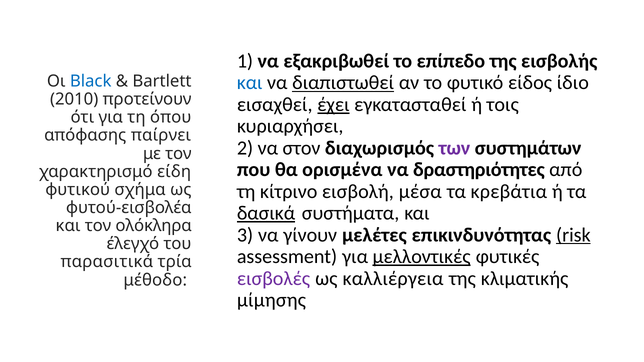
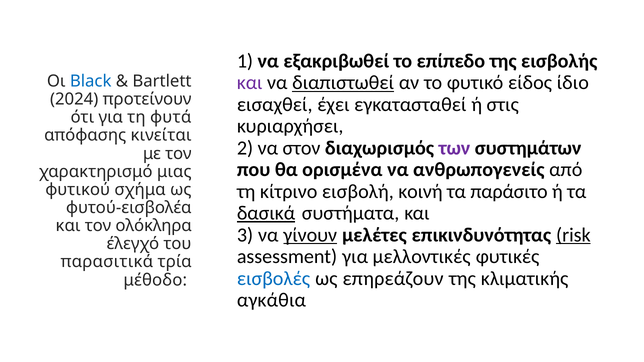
και colour: blue -> purple (250, 83)
2010: 2010 -> 2024 (74, 99)
έχει underline: present -> none (333, 105)
τοις: τοις -> στις (503, 105)
όπου: όπου -> φυτά (171, 117)
παίρνει: παίρνει -> κινείται (161, 136)
δραστηριότητες: δραστηριότητες -> ανθρωπογενείς (479, 170)
είδη: είδη -> μιας (174, 172)
μέσα: μέσα -> κοινή (420, 192)
κρεβάτια: κρεβάτια -> παράσιτο (509, 192)
γίνουν underline: none -> present (310, 235)
μελλοντικές underline: present -> none (422, 257)
εισβολές colour: purple -> blue (273, 279)
καλλιέργεια: καλλιέργεια -> επηρεάζουν (393, 279)
μίμησης: μίμησης -> αγκάθια (271, 300)
